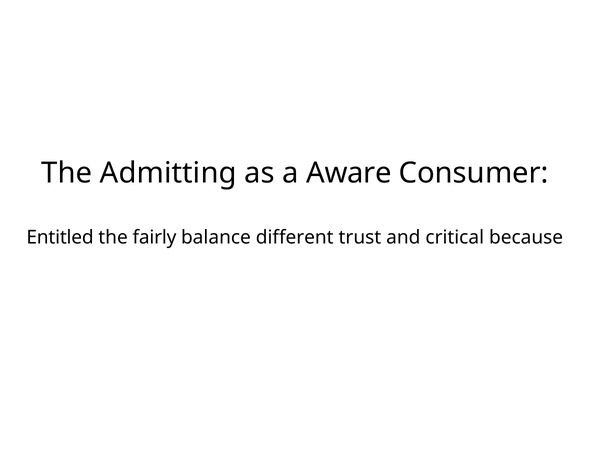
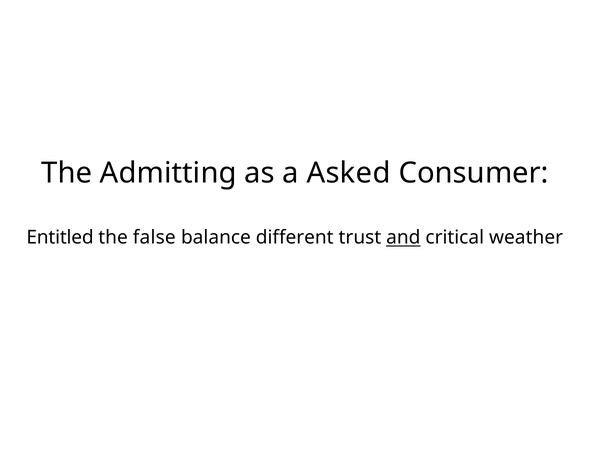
Aware: Aware -> Asked (349, 173)
fairly: fairly -> false (154, 238)
and underline: none -> present (403, 238)
because: because -> weather (526, 238)
